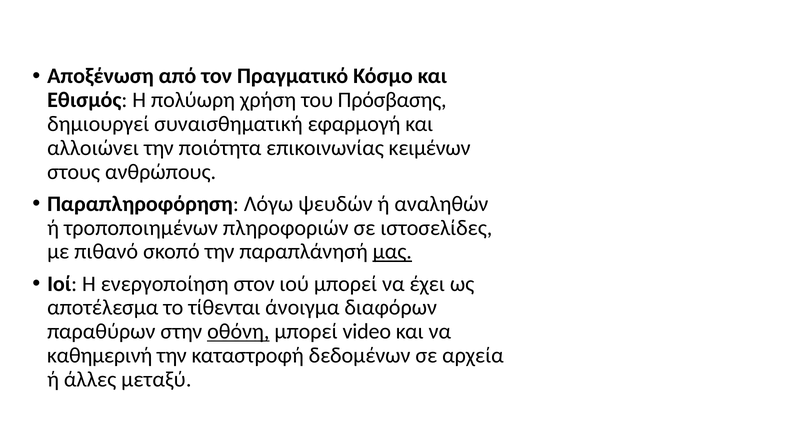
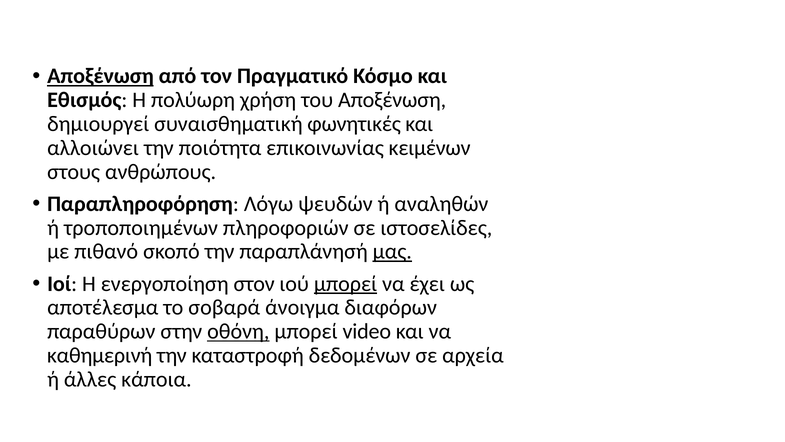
Αποξένωση underline: none -> present (100, 76)
του Πρόσβασης: Πρόσβασης -> Αποξένωση (392, 100)
εφαρμογή: εφαρμογή -> φωνητικές (354, 124)
μπορεί underline: none -> present (346, 283)
τίθενται: τίθενται -> σοβαρά (224, 307)
μεταξύ: μεταξύ -> κάποια (156, 379)
